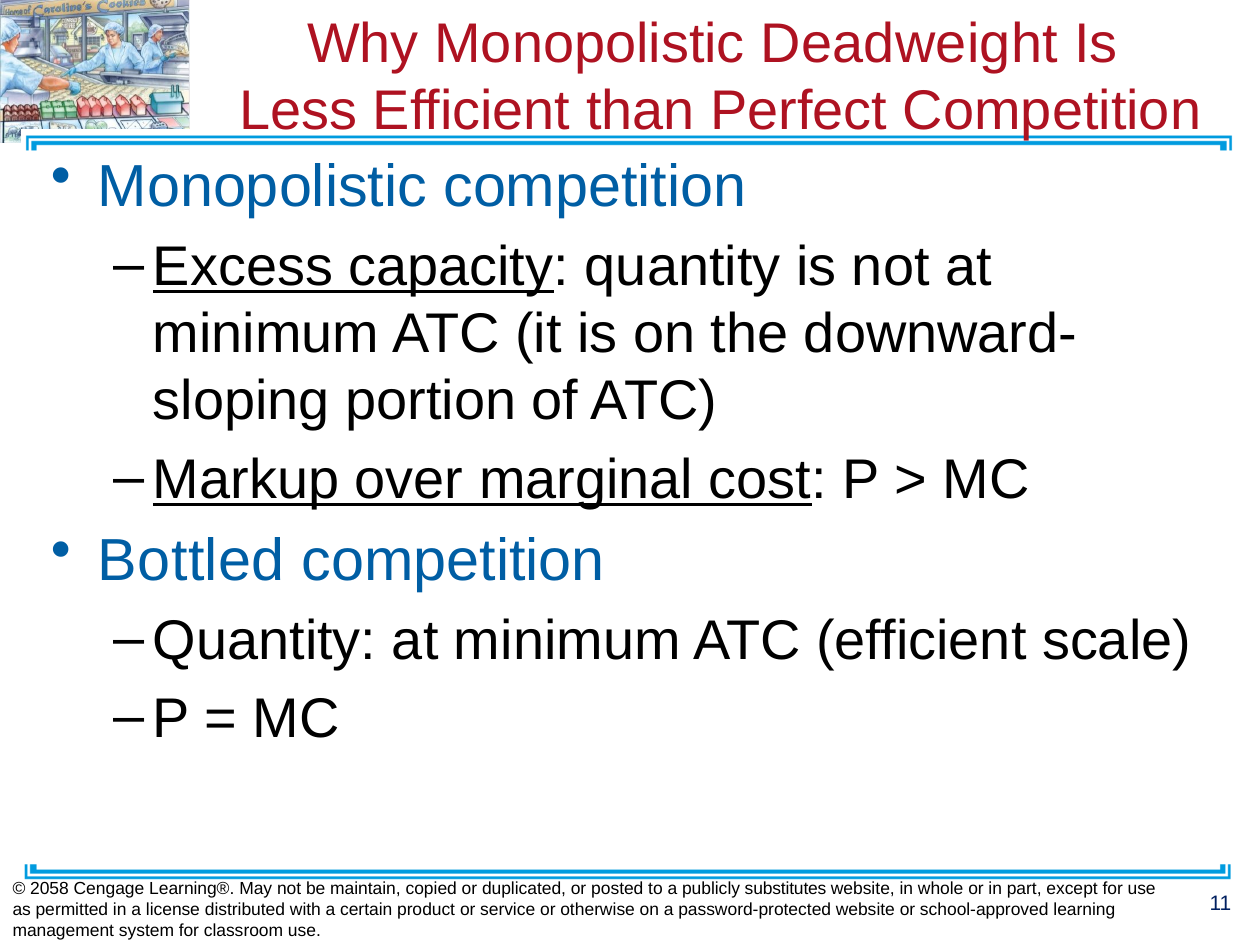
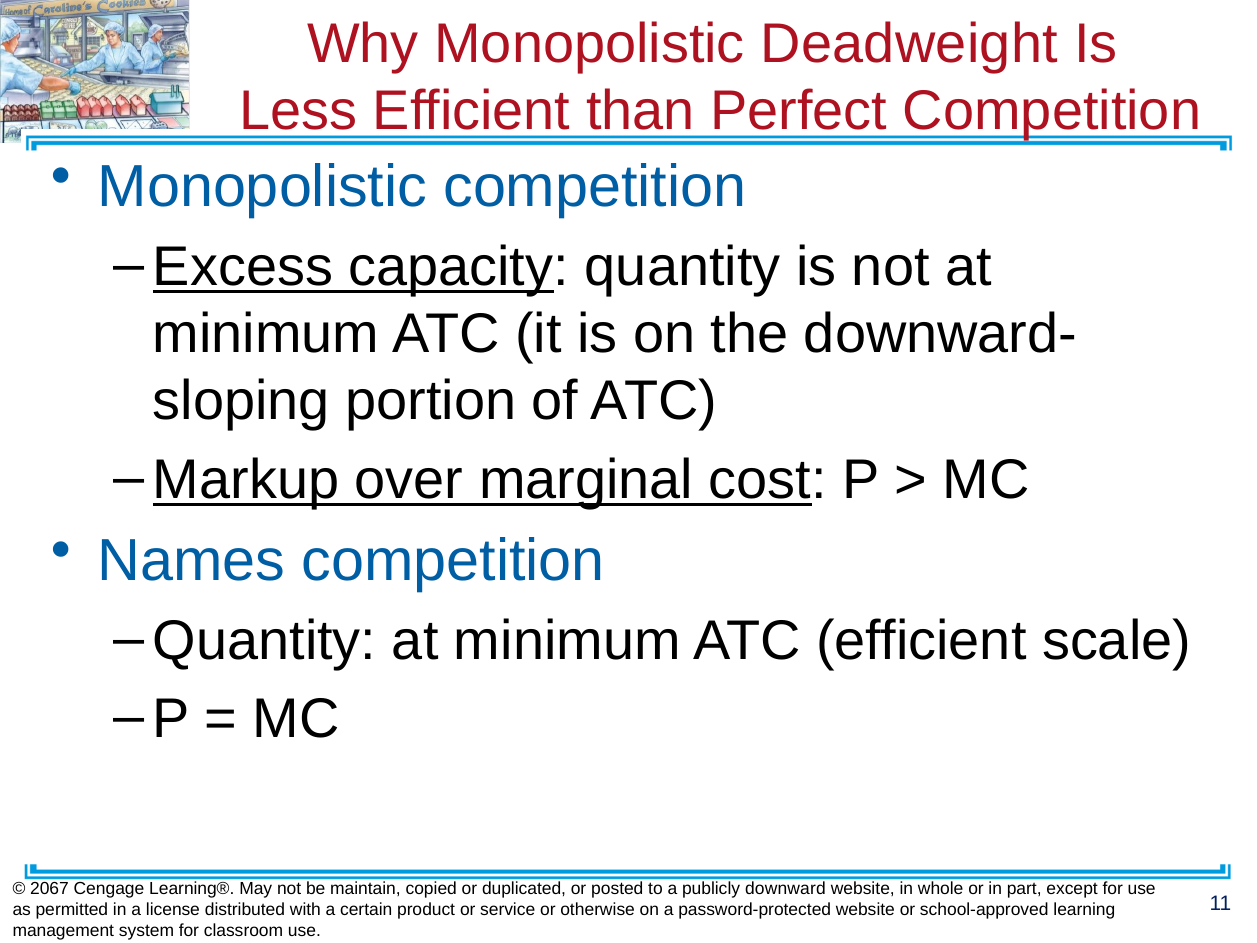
Bottled: Bottled -> Names (192, 561)
2058: 2058 -> 2067 (50, 889)
substitutes: substitutes -> downward (785, 889)
